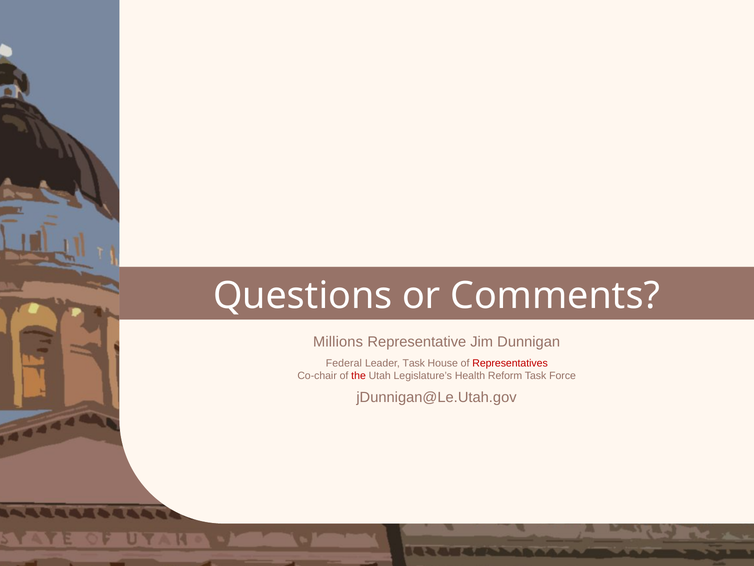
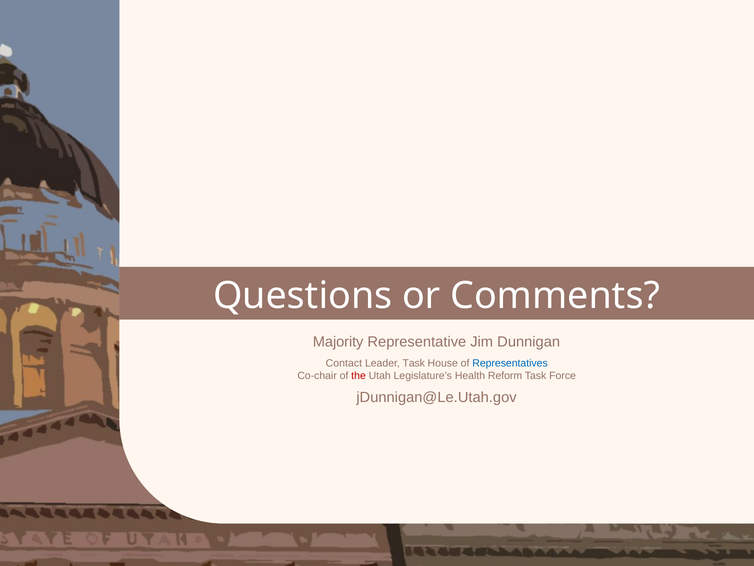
Millions: Millions -> Majority (338, 342)
Federal: Federal -> Contact (344, 363)
Representatives colour: red -> blue (510, 363)
